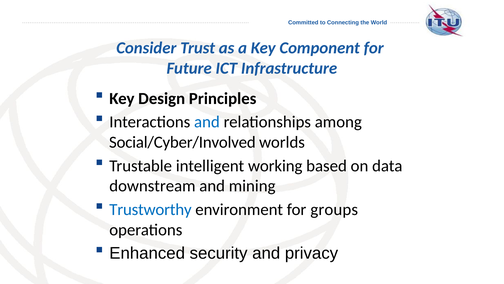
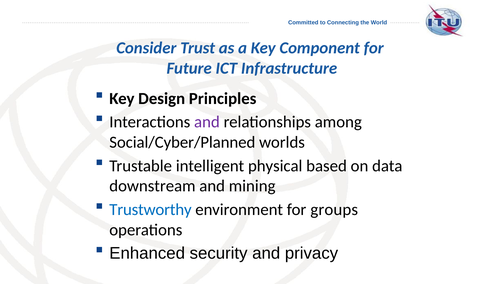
and colour: blue -> purple (207, 122)
Social/Cyber/Involved: Social/Cyber/Involved -> Social/Cyber/Planned (182, 142)
working: working -> physical (275, 166)
